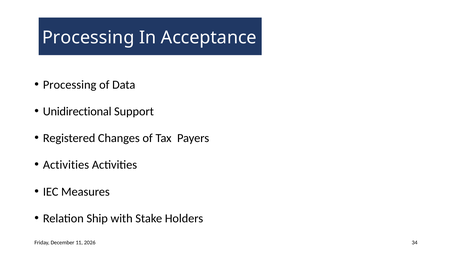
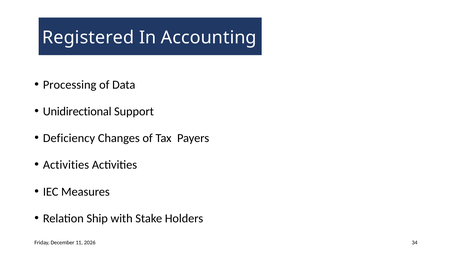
Processing: Processing -> Registered (88, 38)
Acceptance: Acceptance -> Accounting (209, 38)
Registered: Registered -> Deficiency (69, 138)
